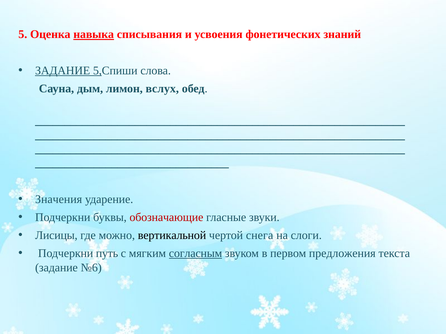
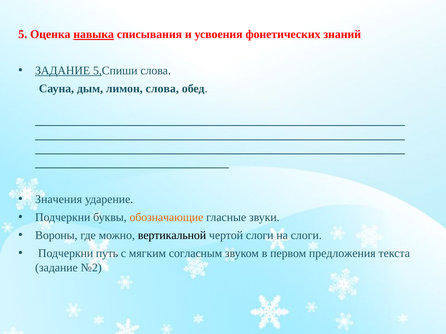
лимон вслух: вслух -> слова (162, 89)
обозначающие colour: red -> orange (166, 218)
Лисицы: Лисицы -> Вороны (56, 236)
чертой снега: снега -> слоги (260, 236)
согласным underline: present -> none (196, 254)
№6: №6 -> №2 (91, 268)
